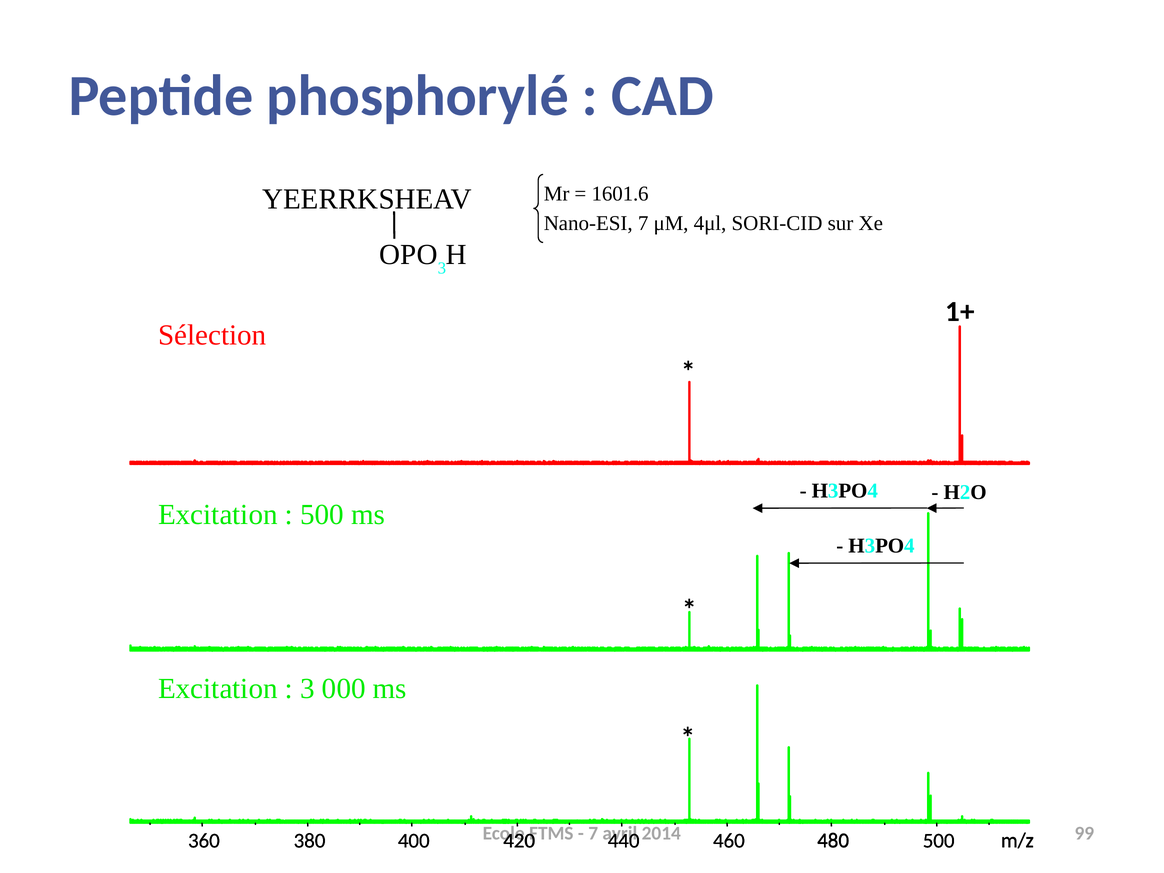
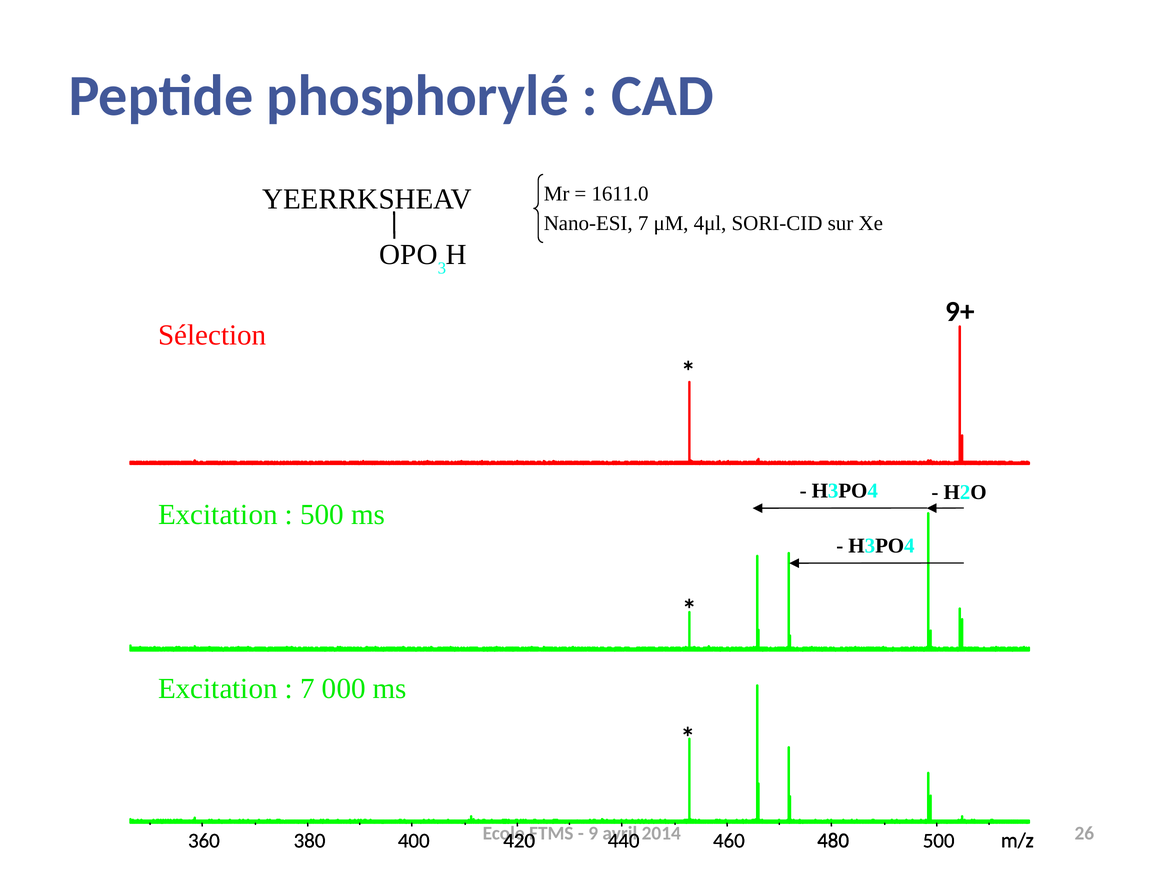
1601.6: 1601.6 -> 1611.0 (620, 194)
1+: 1+ -> 9+ (960, 312)
3: 3 -> 7 (308, 689)
7: 7 -> 9 (593, 834)
99: 99 -> 26 (1084, 834)
